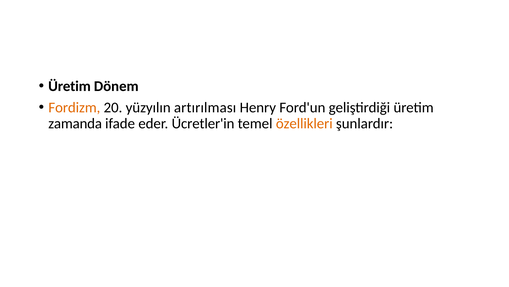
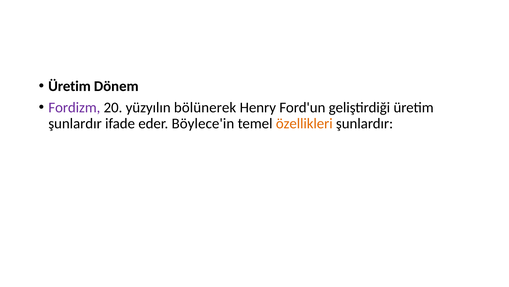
Fordizm colour: orange -> purple (74, 107)
artırılması: artırılması -> bölünerek (205, 107)
zamanda: zamanda -> şunlardır (75, 123)
Ücretler'in: Ücretler'in -> Böylece'in (203, 123)
